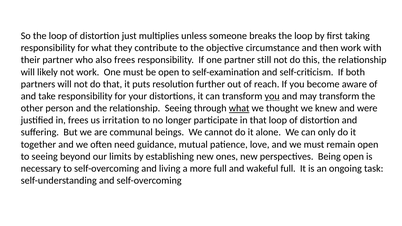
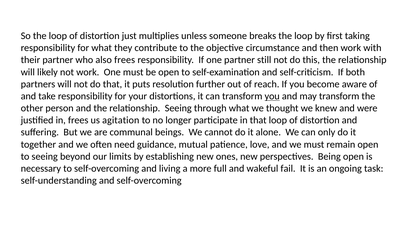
what underline: present -> none (239, 108)
irritation: irritation -> agitation (121, 120)
wakeful full: full -> fail (288, 169)
